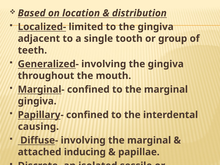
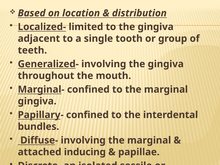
causing: causing -> bundles (38, 127)
